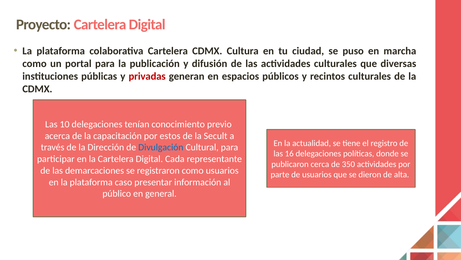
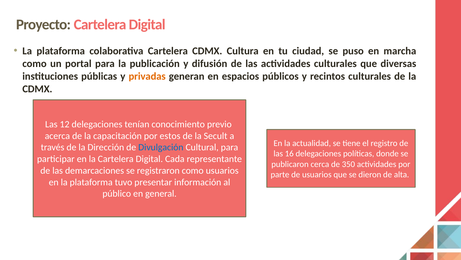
privadas colour: red -> orange (147, 76)
10: 10 -> 12 (65, 124)
caso: caso -> tuvo (124, 182)
